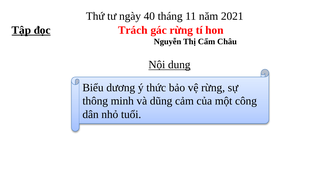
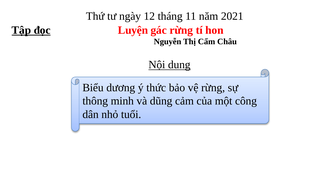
40: 40 -> 12 (149, 16)
Trách: Trách -> Luyện (133, 30)
